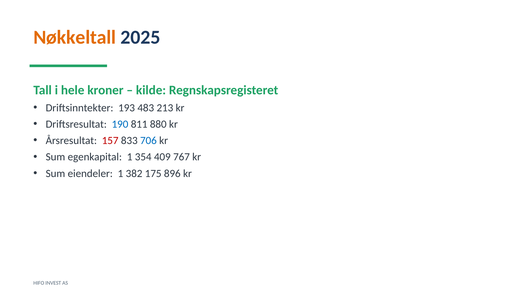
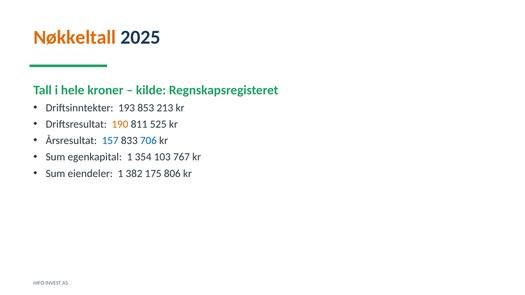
483: 483 -> 853 (146, 108)
190 colour: blue -> orange (120, 124)
880: 880 -> 525 (158, 124)
157 colour: red -> blue (110, 141)
409: 409 -> 103 (162, 157)
896: 896 -> 806 (172, 174)
